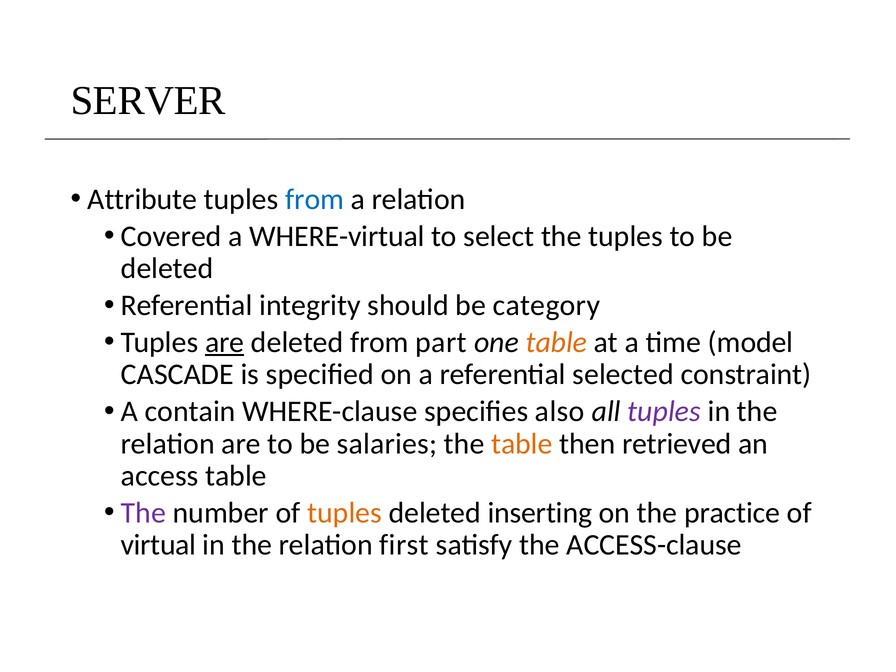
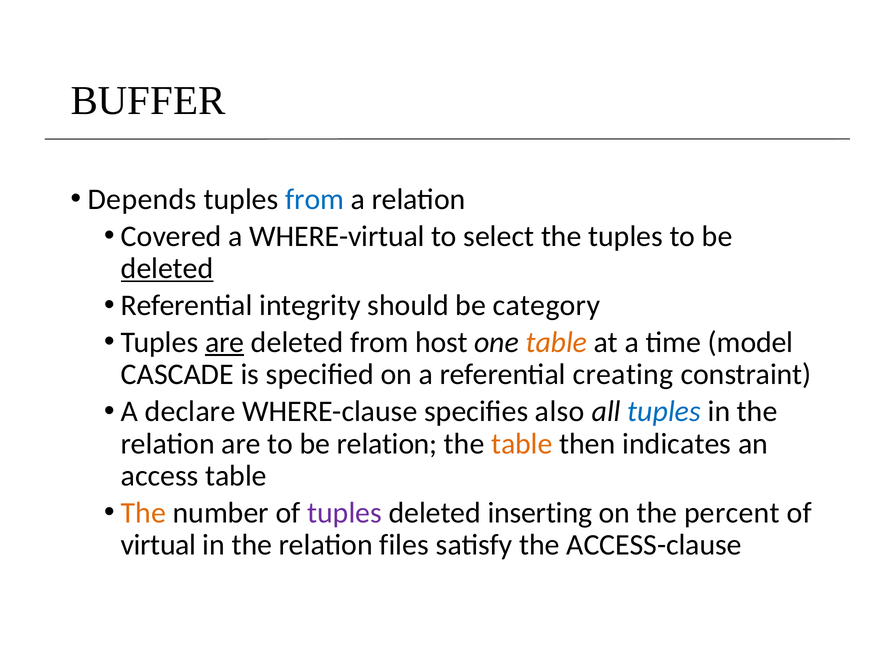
SERVER: SERVER -> BUFFER (148, 100)
Attribute: Attribute -> Depends (142, 199)
deleted underline: none -> present (167, 268)
part: part -> host (441, 342)
selected: selected -> creating (623, 375)
contain: contain -> declare (190, 411)
tuples colour: purple -> blue (664, 411)
be salaries: salaries -> relation (387, 444)
retrieved: retrieved -> indicates (677, 444)
The colour: purple -> orange (143, 513)
tuples colour: orange -> purple (345, 513)
practice: practice -> percent (732, 513)
first: first -> files (404, 545)
